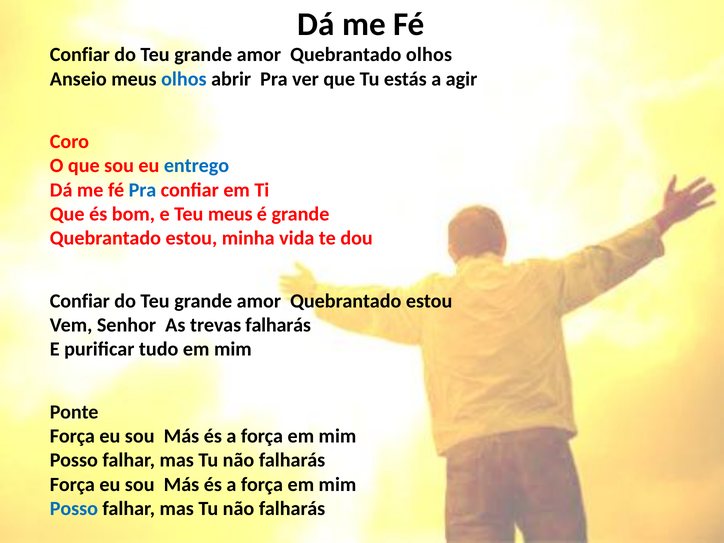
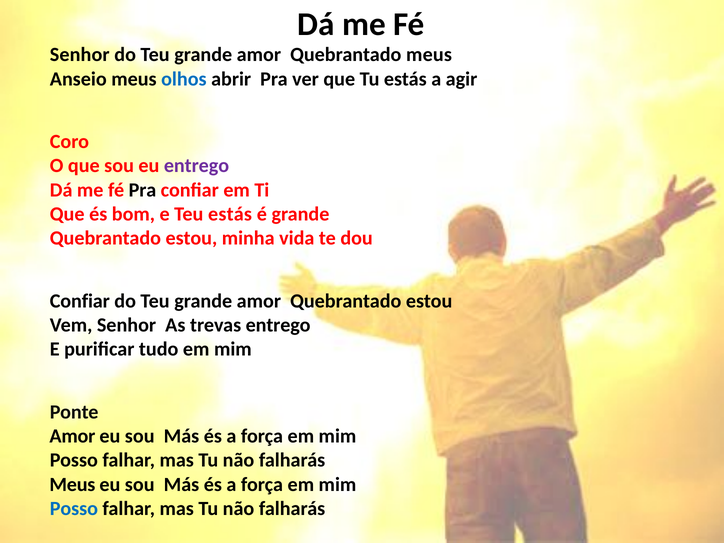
Confiar: Confiar -> Senhor (80, 55)
Quebrantado olhos: olhos -> meus (429, 55)
entrego colour: blue -> purple (196, 166)
Pra colour: blue -> black (142, 190)
Teu meus: meus -> estás (230, 214)
trevas falharás: falharás -> entrego (278, 325)
Força: Força -> Amor (72, 436)
Força: Força -> Meus (72, 484)
